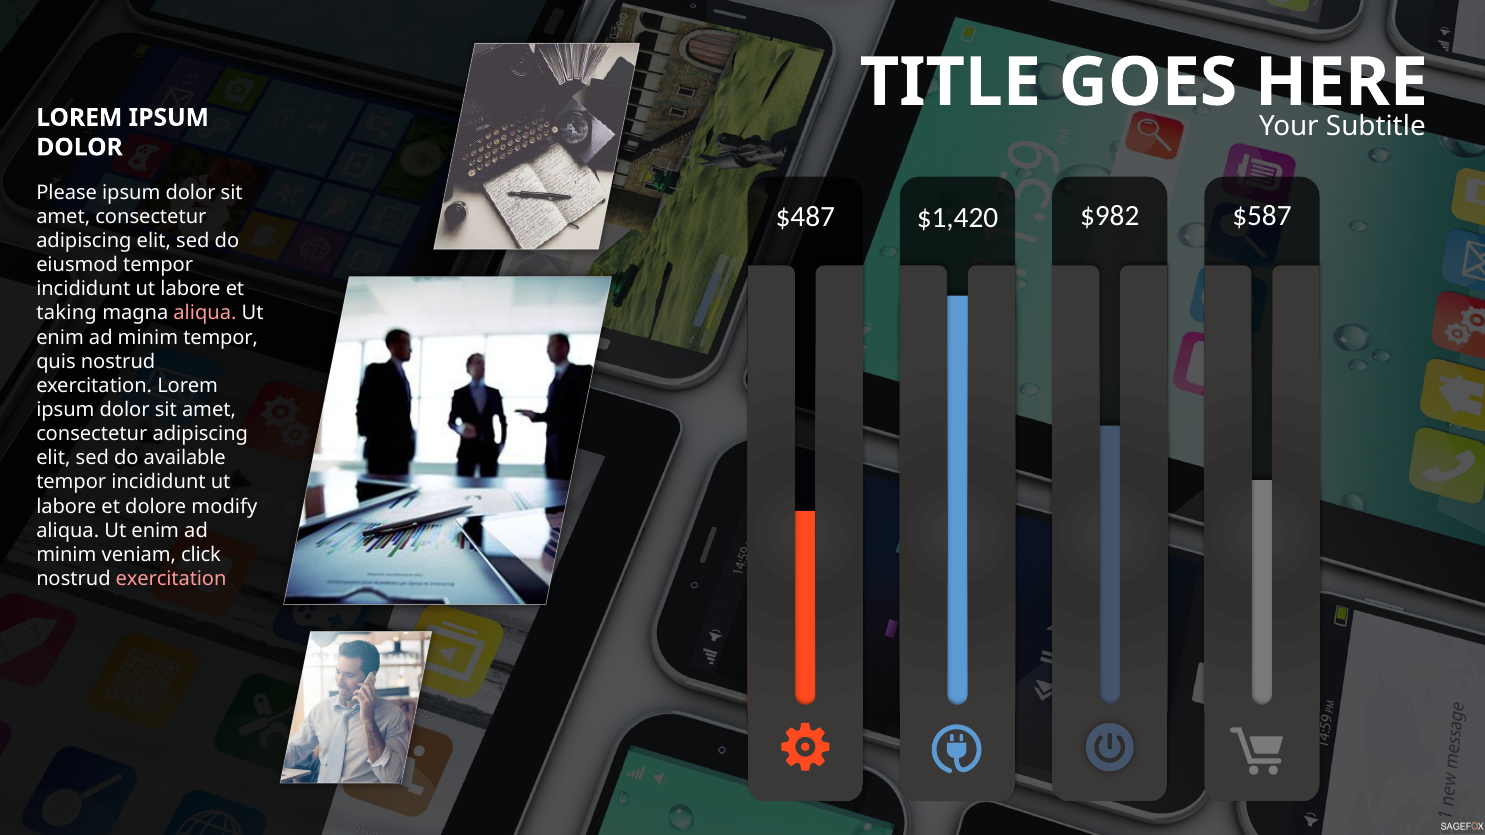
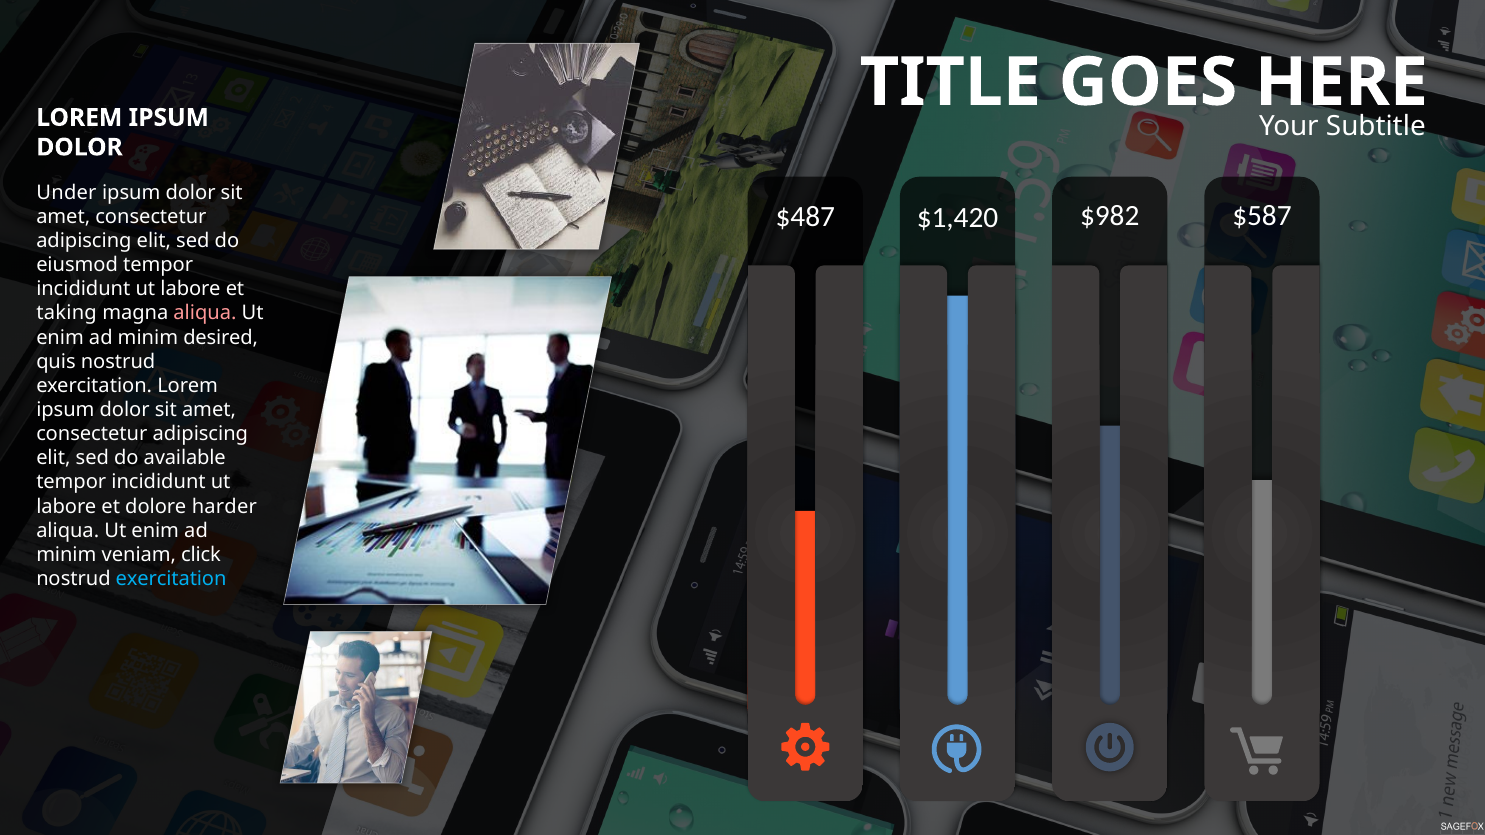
Please: Please -> Under (66, 193)
minim tempor: tempor -> desired (221, 338)
modify: modify -> harder (224, 507)
exercitation colour: pink -> light blue (171, 579)
